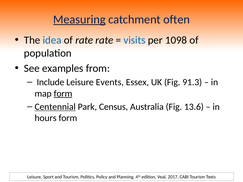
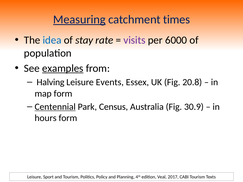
often: often -> times (177, 19)
of rate: rate -> stay (84, 40)
visits colour: blue -> purple (135, 40)
1098: 1098 -> 6000 (176, 40)
examples underline: none -> present (63, 68)
Include: Include -> Halving (51, 82)
91.3: 91.3 -> 20.8 (192, 82)
form underline: present -> none (63, 94)
13.6: 13.6 -> 30.9 (194, 107)
